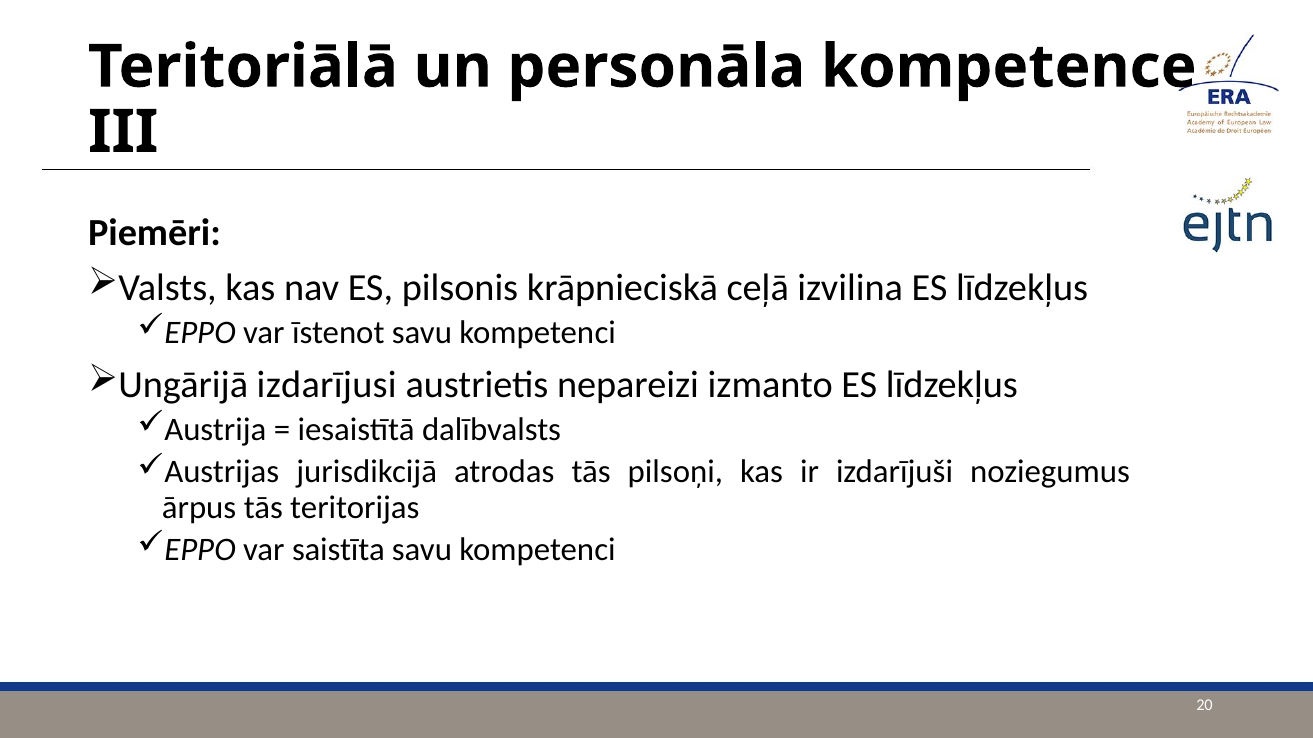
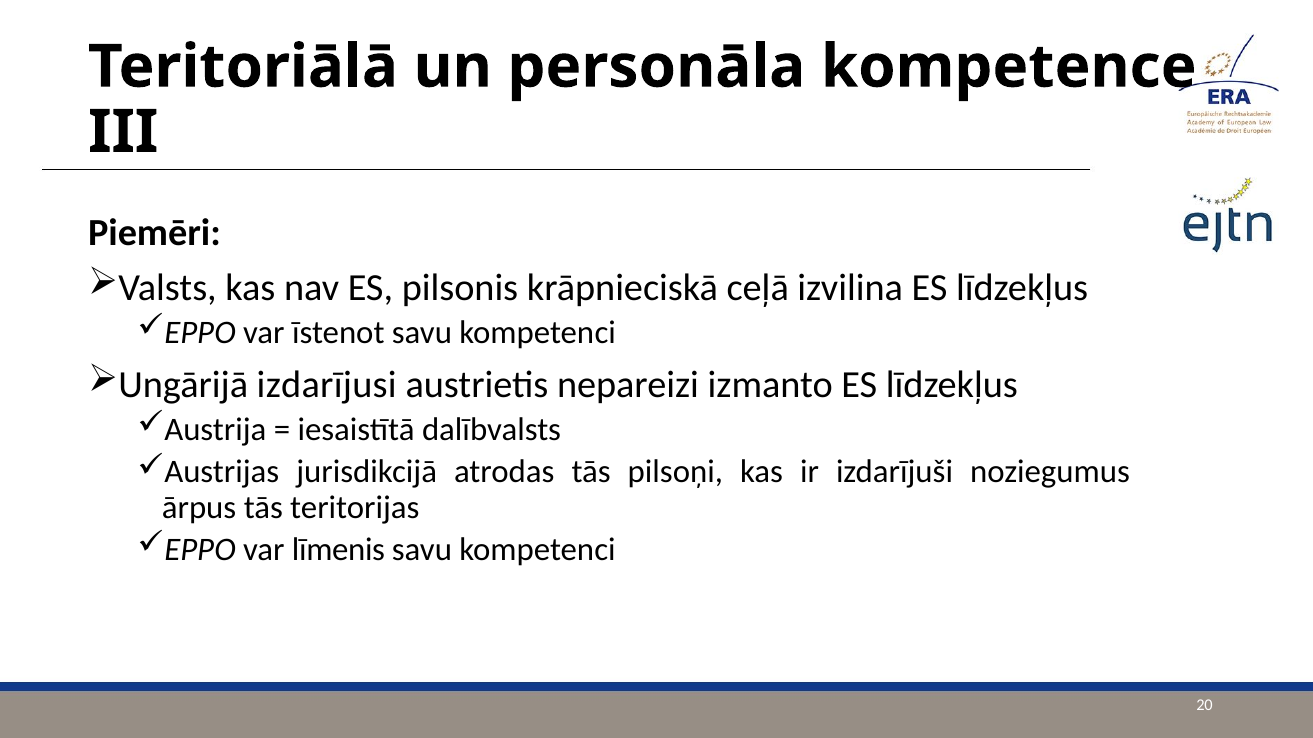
saistīta: saistīta -> līmenis (338, 550)
